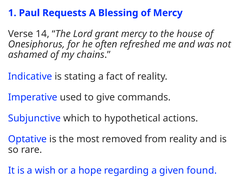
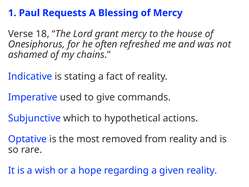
14: 14 -> 18 (43, 34)
given found: found -> reality (202, 170)
